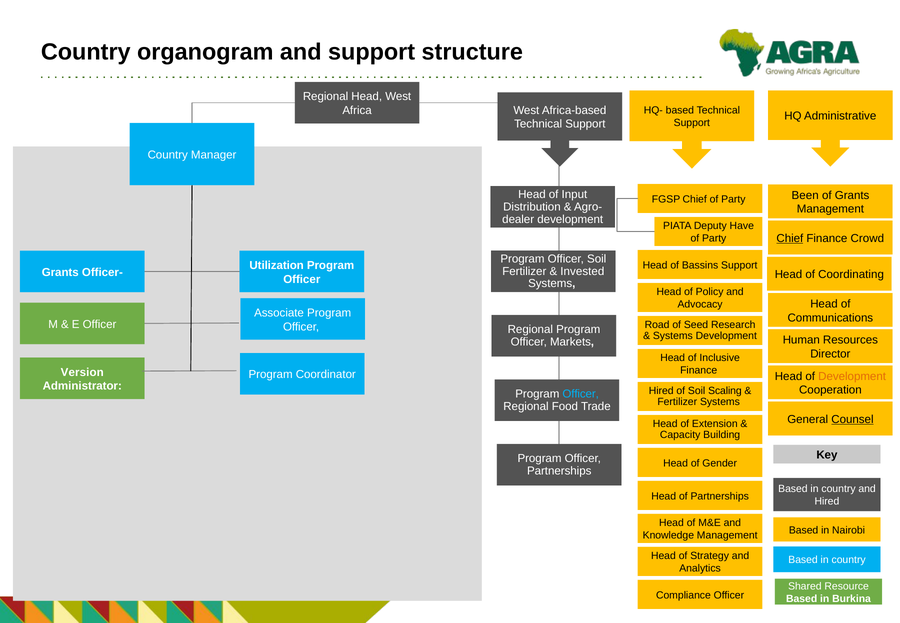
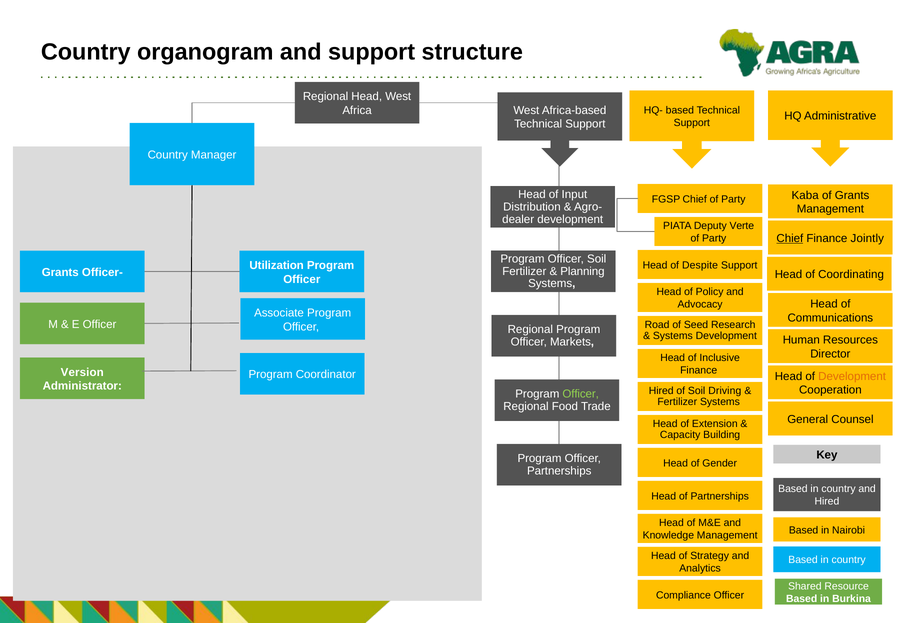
Been: Been -> Kaba (805, 195)
Have: Have -> Verte (742, 226)
Crowd: Crowd -> Jointly (867, 238)
Bassins: Bassins -> Despite (700, 265)
Invested: Invested -> Planning (582, 271)
Scaling: Scaling -> Driving (725, 391)
Officer colour: light blue -> light green (581, 394)
Counsel underline: present -> none (852, 419)
